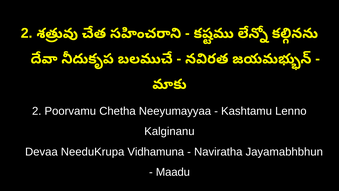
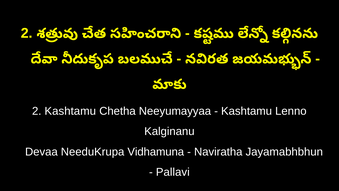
2 Poorvamu: Poorvamu -> Kashtamu (70, 111)
Maadu: Maadu -> Pallavi (173, 172)
